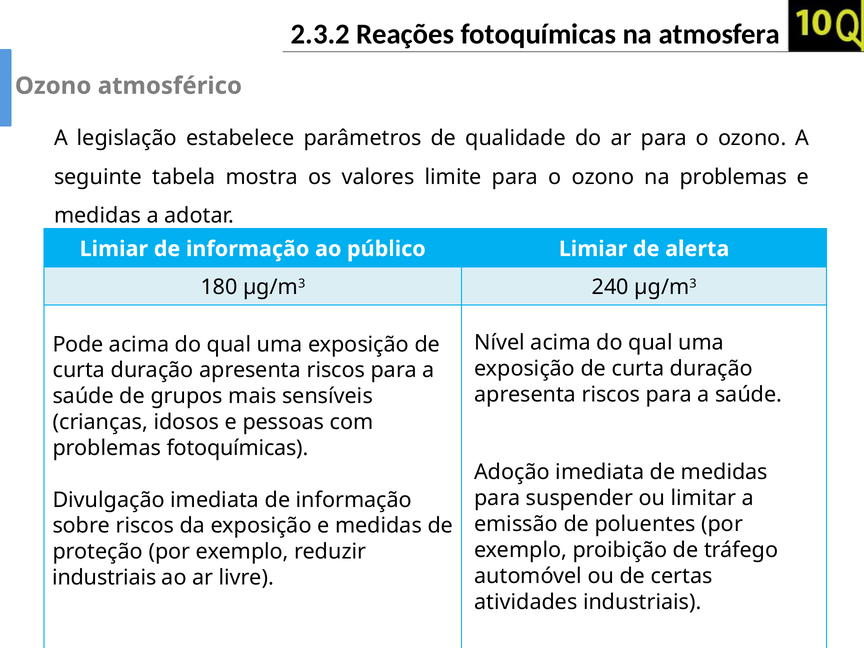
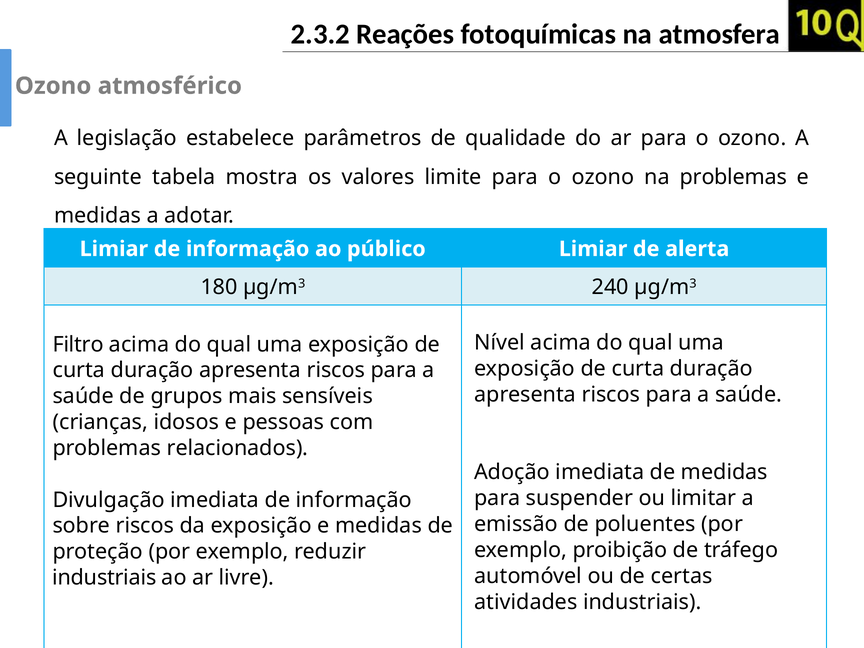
Pode: Pode -> Filtro (78, 344)
problemas fotoquímicas: fotoquímicas -> relacionados (237, 448)
